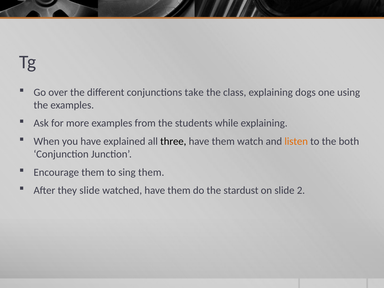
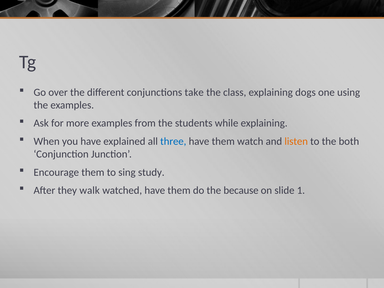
three colour: black -> blue (173, 141)
sing them: them -> study (151, 172)
they slide: slide -> walk (90, 190)
stardust: stardust -> because (241, 190)
2: 2 -> 1 (301, 190)
